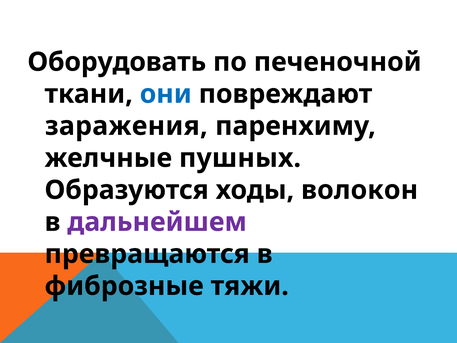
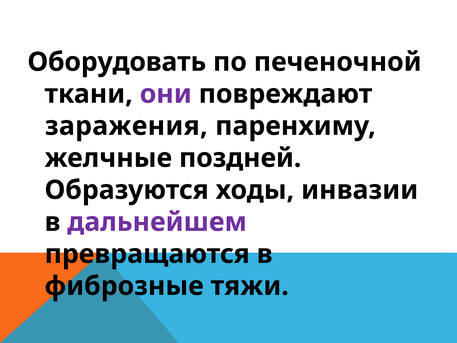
они colour: blue -> purple (166, 94)
пушных: пушных -> поздней (240, 158)
волокон: волокон -> инвазии (360, 190)
